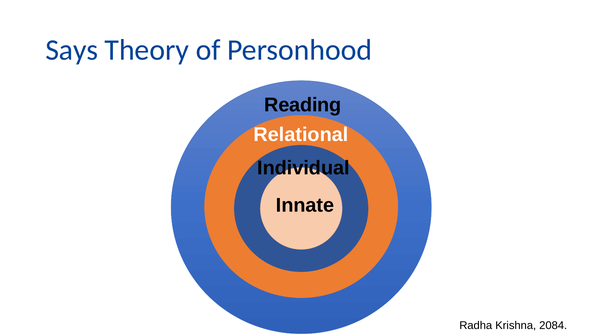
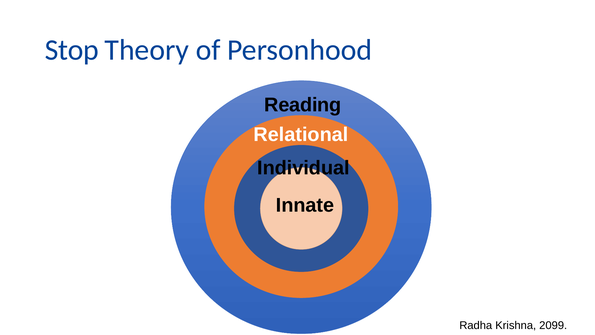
Says: Says -> Stop (72, 50)
2084: 2084 -> 2099 (553, 325)
